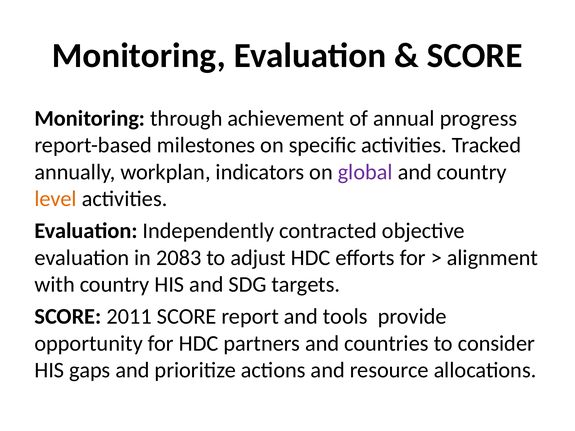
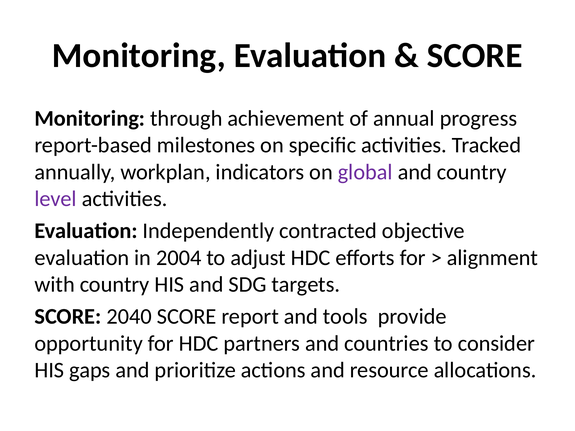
level colour: orange -> purple (56, 199)
2083: 2083 -> 2004 (179, 258)
2011: 2011 -> 2040 (129, 317)
